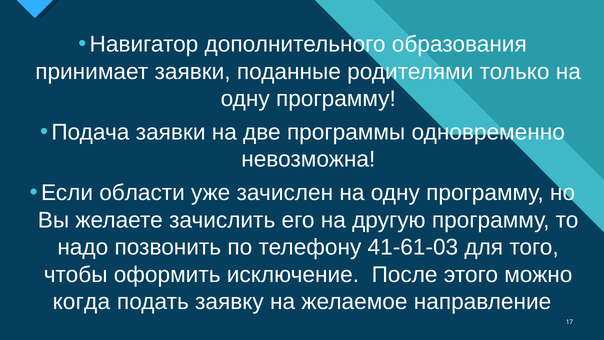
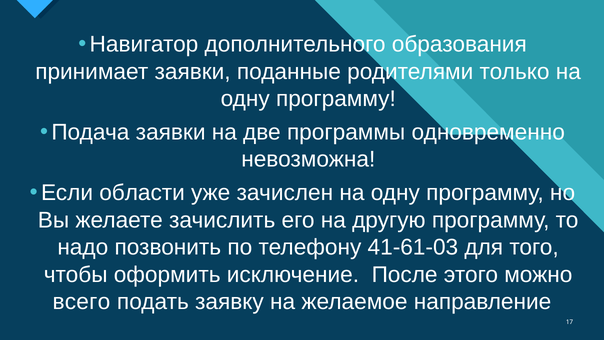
когда: когда -> всего (81, 302)
